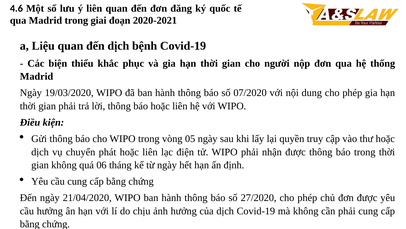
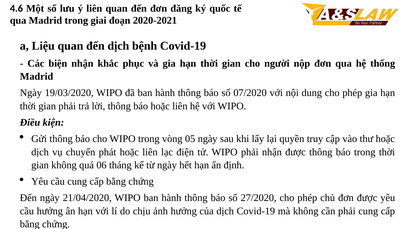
biện thiểu: thiểu -> nhận (82, 63)
